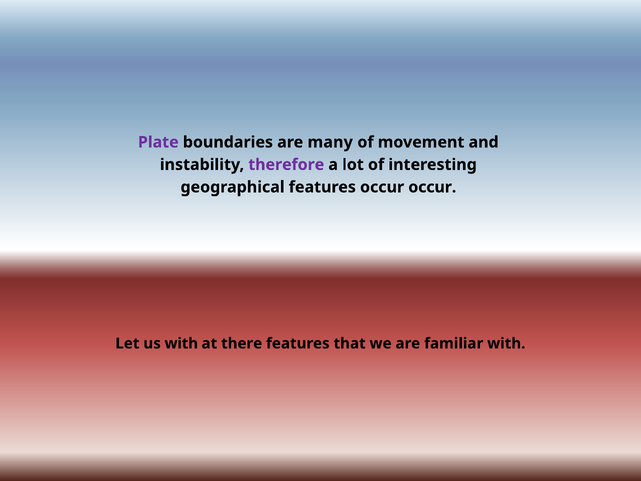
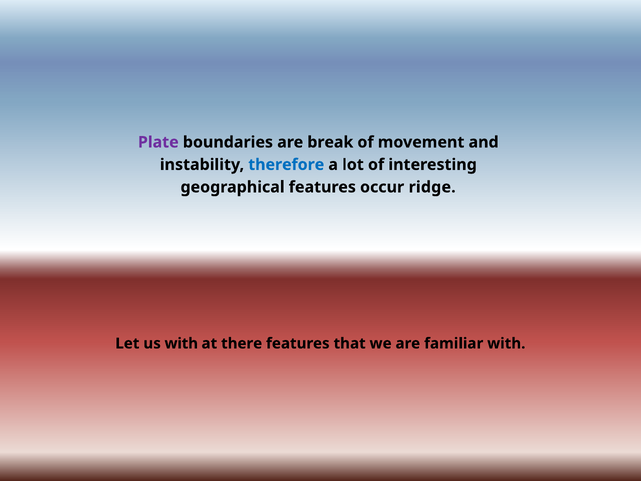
many: many -> break (330, 142)
therefore colour: purple -> blue (286, 165)
occur occur: occur -> ridge (432, 187)
